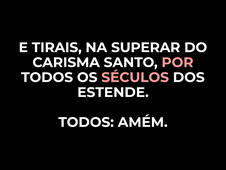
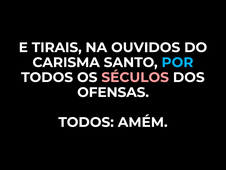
SUPERAR: SUPERAR -> OUVIDOS (146, 47)
POR colour: pink -> light blue (177, 62)
ESTENDE: ESTENDE -> OFENSAS (113, 92)
